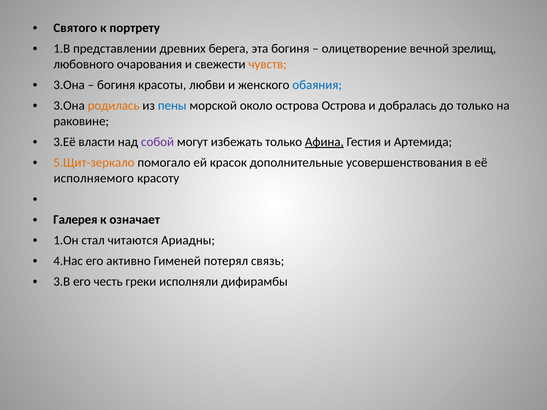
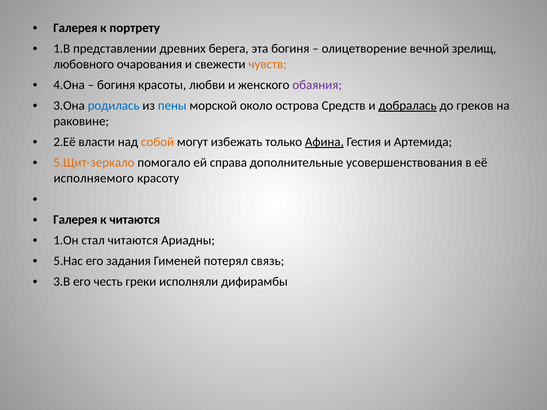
Святого: Святого -> Галерея (75, 28)
3.Она: 3.Она -> 4.Она (69, 85)
обаяния colour: blue -> purple (317, 85)
родилась colour: orange -> blue (114, 106)
острова Острова: Острова -> Средств (344, 106)
добралась underline: none -> present (408, 106)
до только: только -> греков (475, 106)
3.Её: 3.Её -> 2.Её (64, 142)
собой colour: purple -> orange (158, 142)
красок: красок -> справа (228, 163)
к означает: означает -> читаются (135, 220)
4.Нас: 4.Нас -> 5.Нас (68, 261)
активно: активно -> задания (129, 261)
